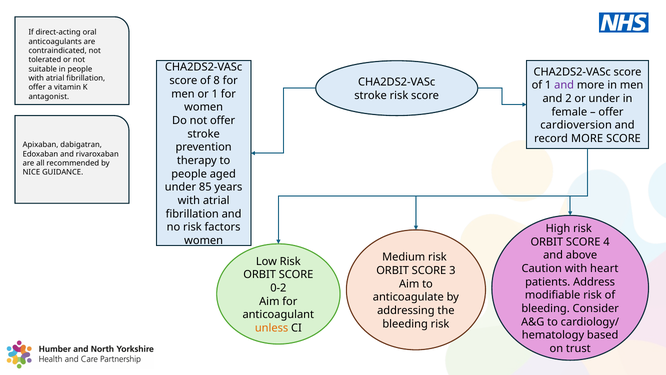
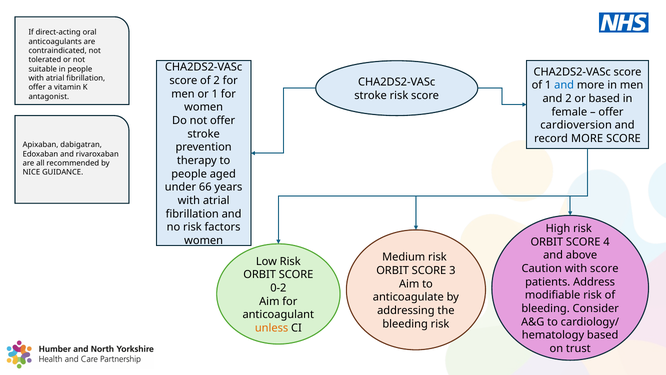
of 8: 8 -> 2 (217, 81)
and colour: purple -> blue (564, 85)
or under: under -> based (604, 99)
85: 85 -> 66 (205, 187)
with heart: heart -> score (604, 268)
